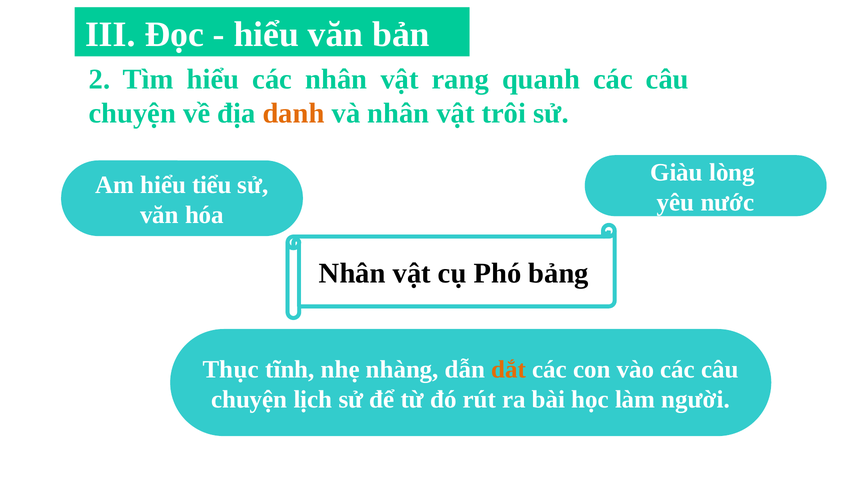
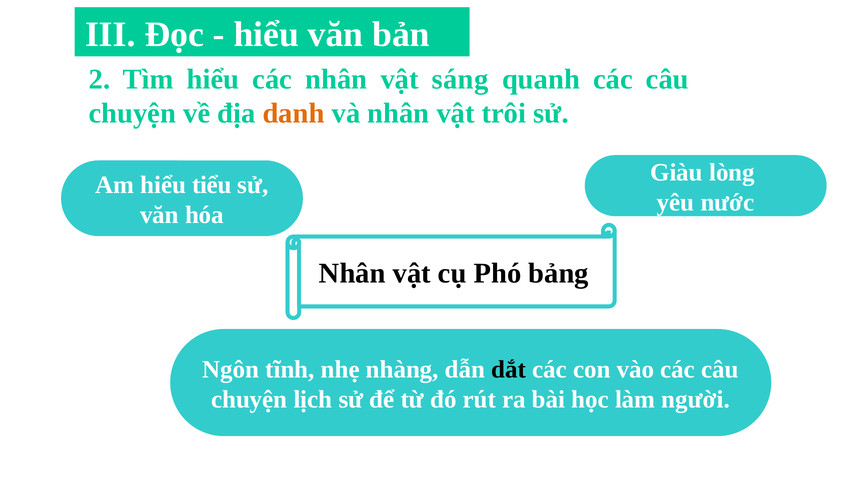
rang: rang -> sáng (460, 79)
Thục: Thục -> Ngôn (231, 369)
dắt colour: orange -> black (509, 369)
